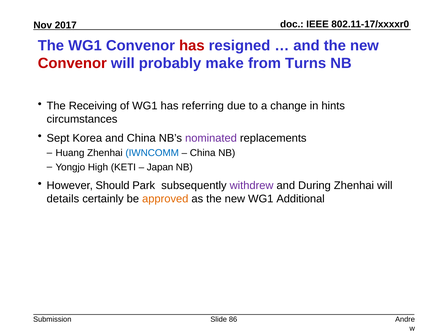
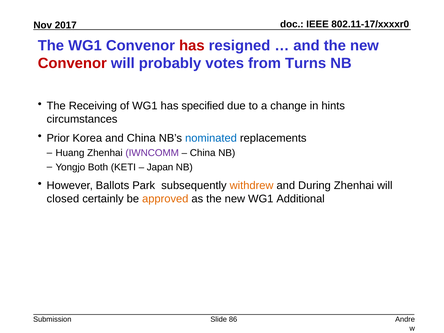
make: make -> votes (225, 63)
referring: referring -> specified (203, 106)
Sept: Sept -> Prior (58, 138)
nominated colour: purple -> blue (211, 138)
IWNCOMM colour: blue -> purple (152, 153)
High: High -> Both (98, 167)
Should: Should -> Ballots (112, 186)
withdrew colour: purple -> orange (252, 186)
details: details -> closed (63, 199)
